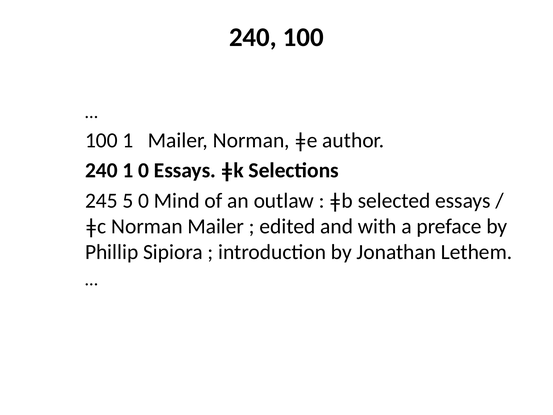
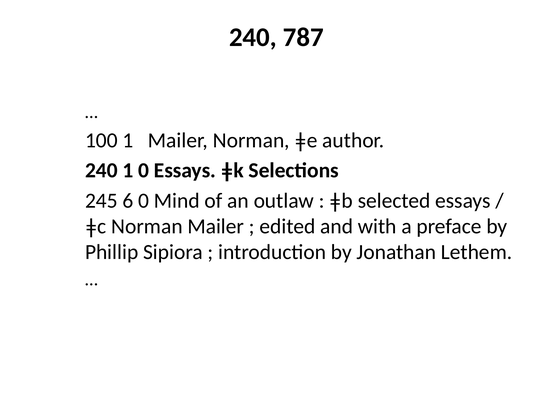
240 100: 100 -> 787 (303, 37)
5: 5 -> 6 (128, 200)
